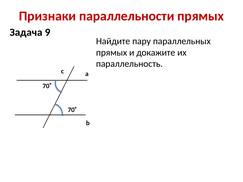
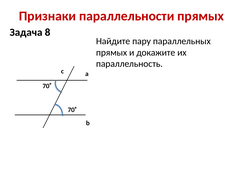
9: 9 -> 8 (48, 32)
